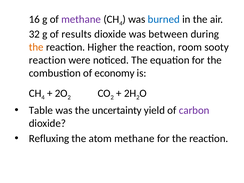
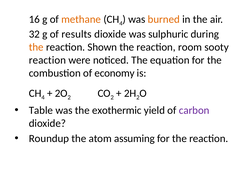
methane colour: purple -> orange (81, 19)
burned colour: blue -> orange (164, 19)
between: between -> sulphuric (168, 34)
Higher: Higher -> Shown (102, 47)
uncertainty: uncertainty -> exothermic (117, 110)
Refluxing: Refluxing -> Roundup (49, 138)
atom methane: methane -> assuming (134, 138)
